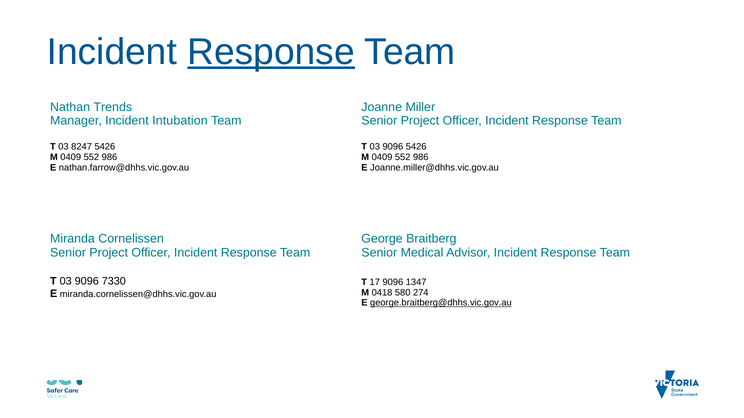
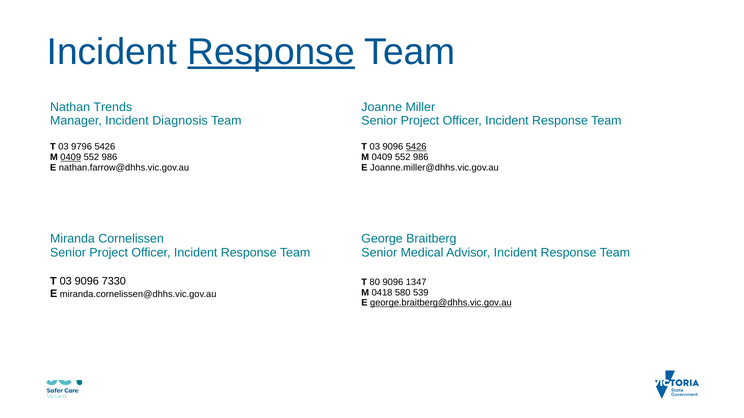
Intubation: Intubation -> Diagnosis (180, 121)
8247: 8247 -> 9796 (82, 147)
5426 underline: none -> present (416, 147)
0409 underline: none -> present (71, 157)
17: 17 -> 80 (375, 282)
274: 274 -> 539 (421, 293)
